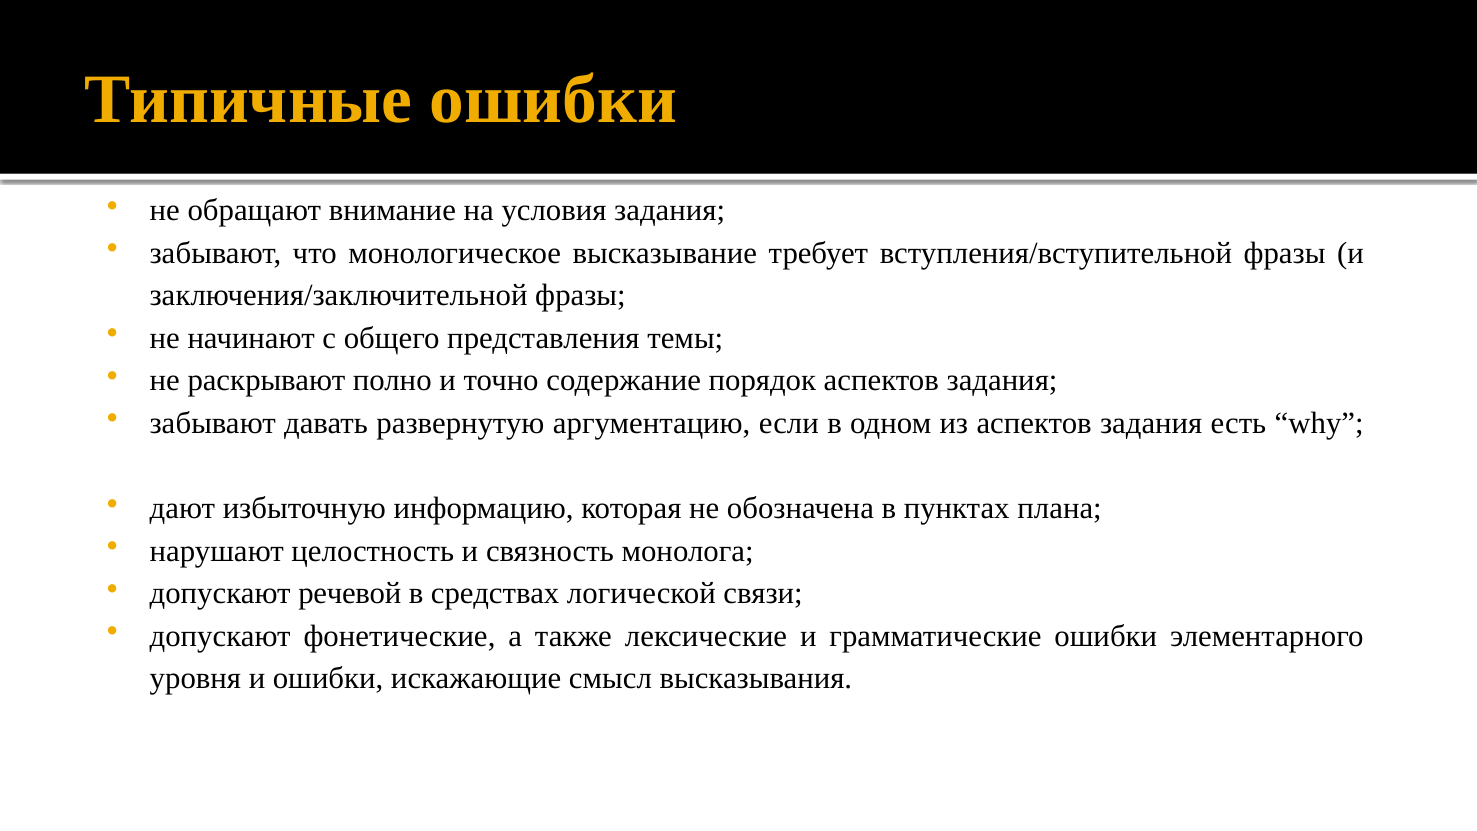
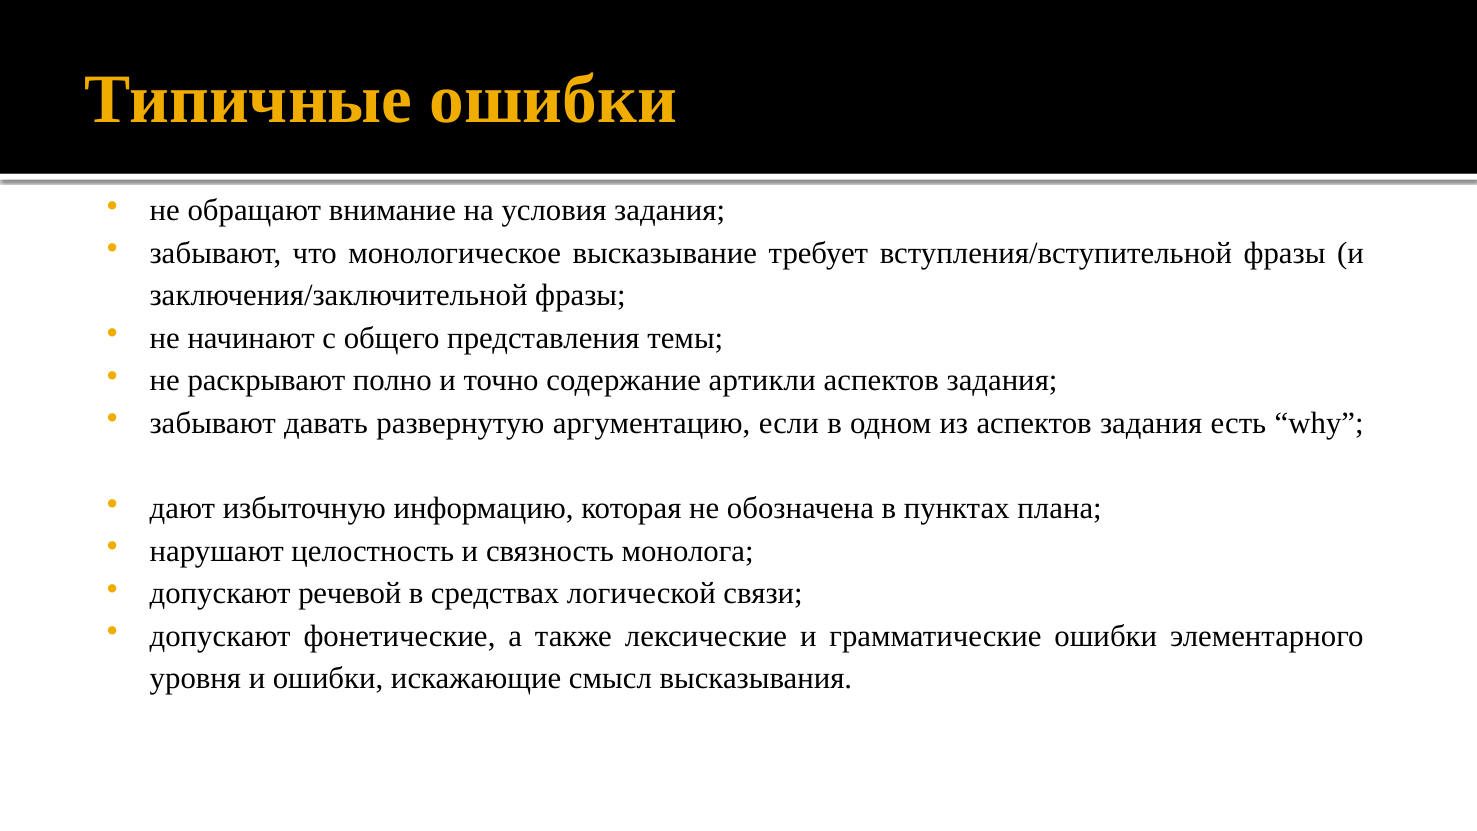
порядок: порядок -> артикли (762, 381)
